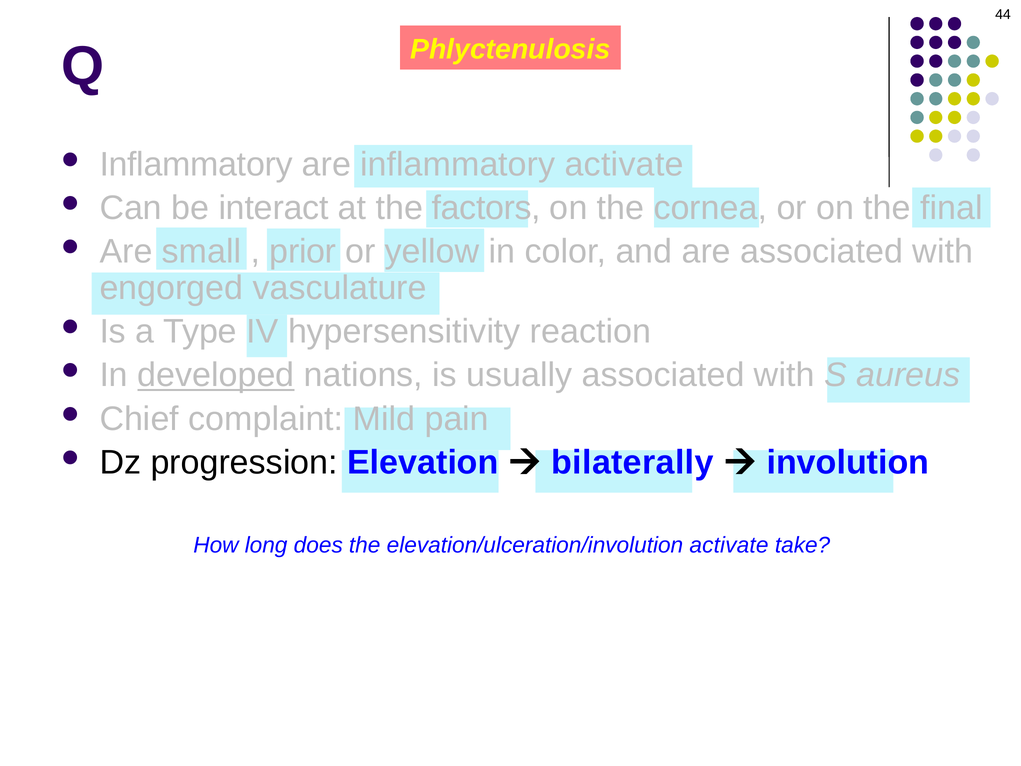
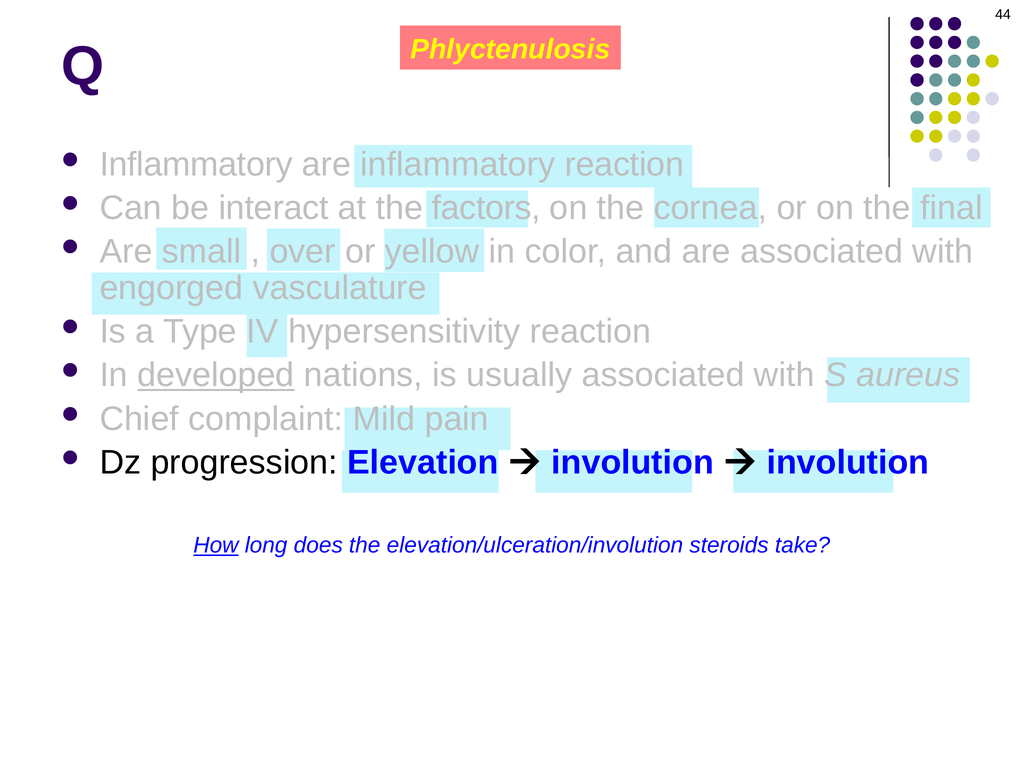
inflammatory activate: activate -> reaction (624, 164)
prior: prior -> over (303, 251)
bilaterally: bilaterally -> involution (633, 462)
How underline: none -> present (216, 545)
elevation/ulceration/involution activate: activate -> steroids (729, 545)
